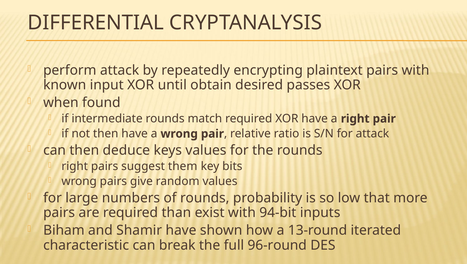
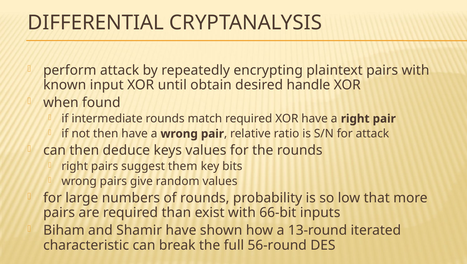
passes: passes -> handle (308, 85)
94-bit: 94-bit -> 66-bit (278, 212)
96-round: 96-round -> 56-round (277, 244)
